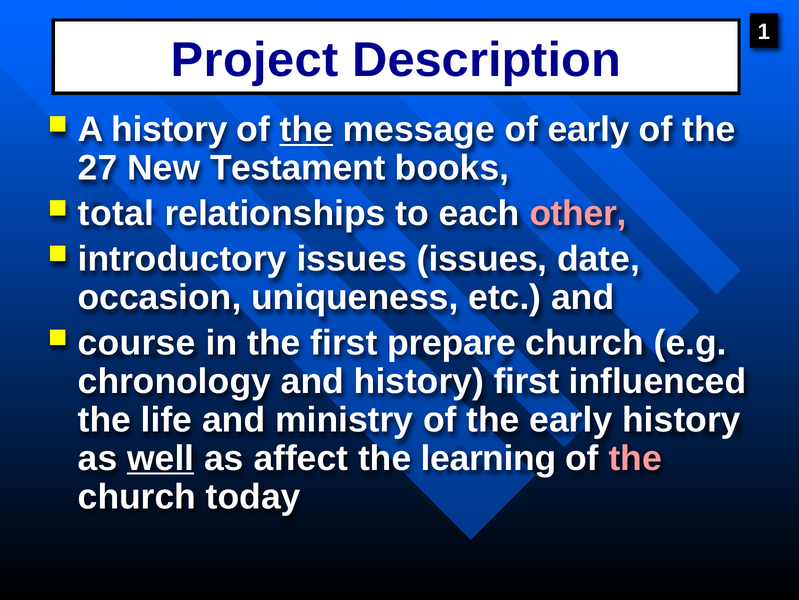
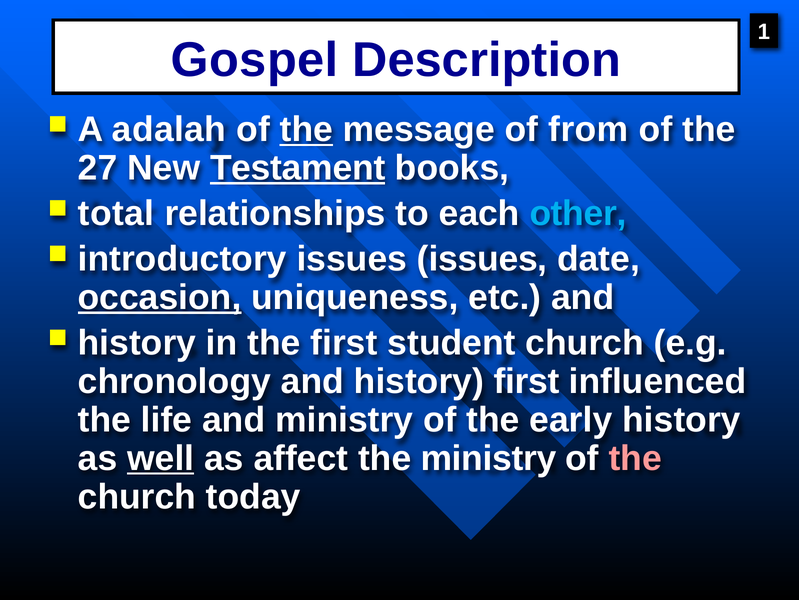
Project: Project -> Gospel (255, 60)
A history: history -> adalah (169, 129)
of early: early -> from (588, 129)
Testament underline: none -> present (298, 168)
other colour: pink -> light blue (578, 213)
occasion underline: none -> present (160, 297)
course: course -> history (137, 343)
prepare: prepare -> student (452, 343)
the learning: learning -> ministry (488, 458)
